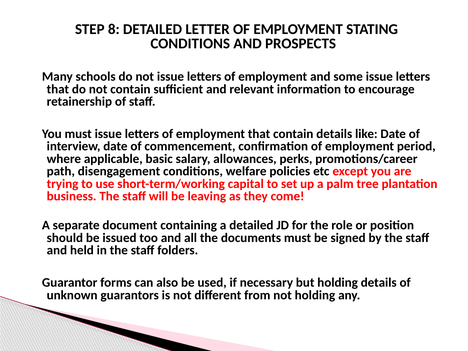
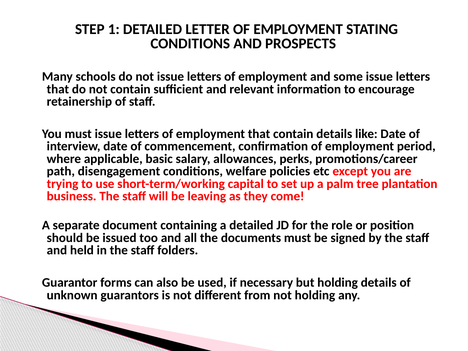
8: 8 -> 1 (114, 29)
